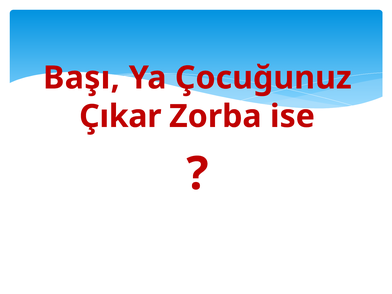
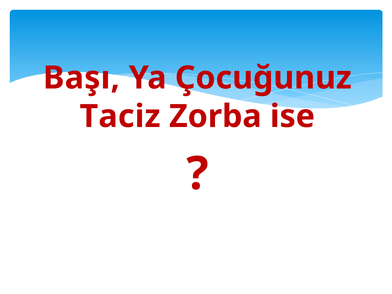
Çıkar: Çıkar -> Taciz (120, 116)
